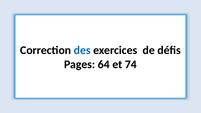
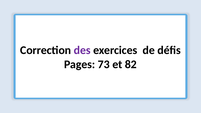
des colour: blue -> purple (82, 50)
64: 64 -> 73 (104, 64)
74: 74 -> 82 (131, 64)
